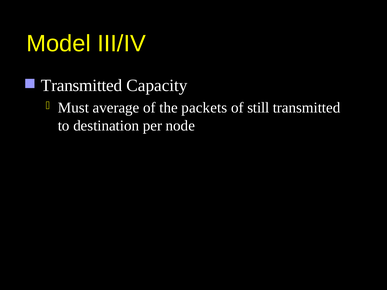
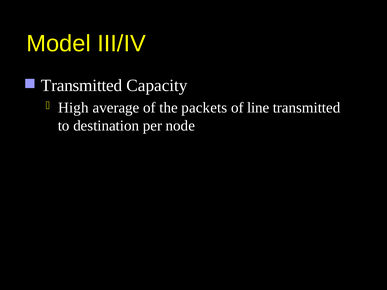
Must: Must -> High (73, 108)
still: still -> line (258, 108)
